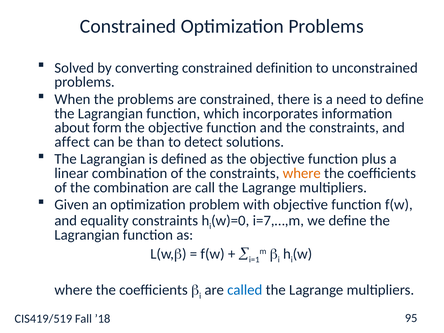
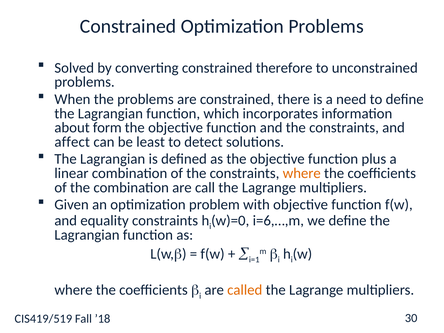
definition: definition -> therefore (284, 68)
than: than -> least (151, 142)
i=7,…,m: i=7,…,m -> i=6,…,m (278, 220)
called colour: blue -> orange (245, 290)
95: 95 -> 30 (411, 318)
